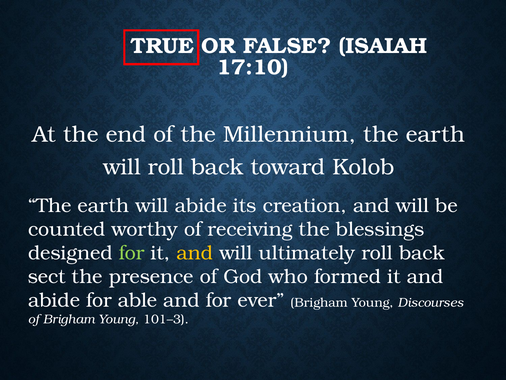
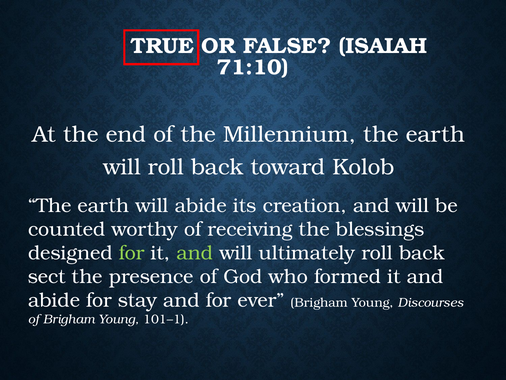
17:10: 17:10 -> 71:10 (253, 67)
and colour: yellow -> light green (195, 253)
able: able -> stay (137, 300)
101–3: 101–3 -> 101–1 (166, 319)
